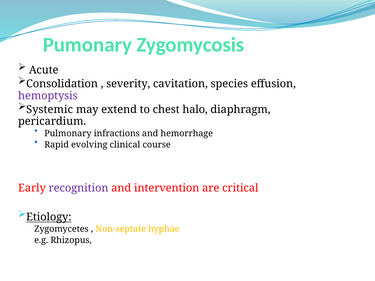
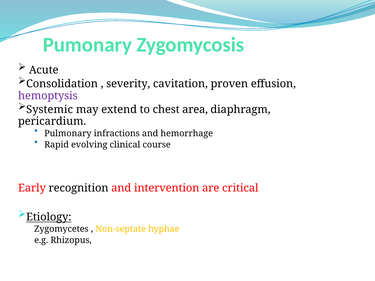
species: species -> proven (229, 84)
halo: halo -> area (195, 110)
recognition colour: purple -> black (79, 188)
